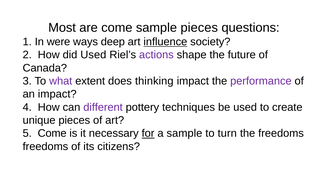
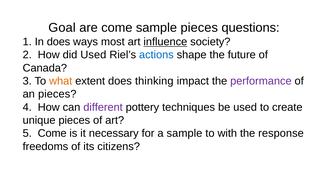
Most: Most -> Goal (62, 28)
In were: were -> does (59, 42)
deep: deep -> most (113, 42)
actions colour: purple -> blue (156, 55)
what colour: purple -> orange (61, 81)
an impact: impact -> pieces (57, 94)
for underline: present -> none (148, 134)
turn: turn -> with (227, 134)
the freedoms: freedoms -> response (281, 134)
